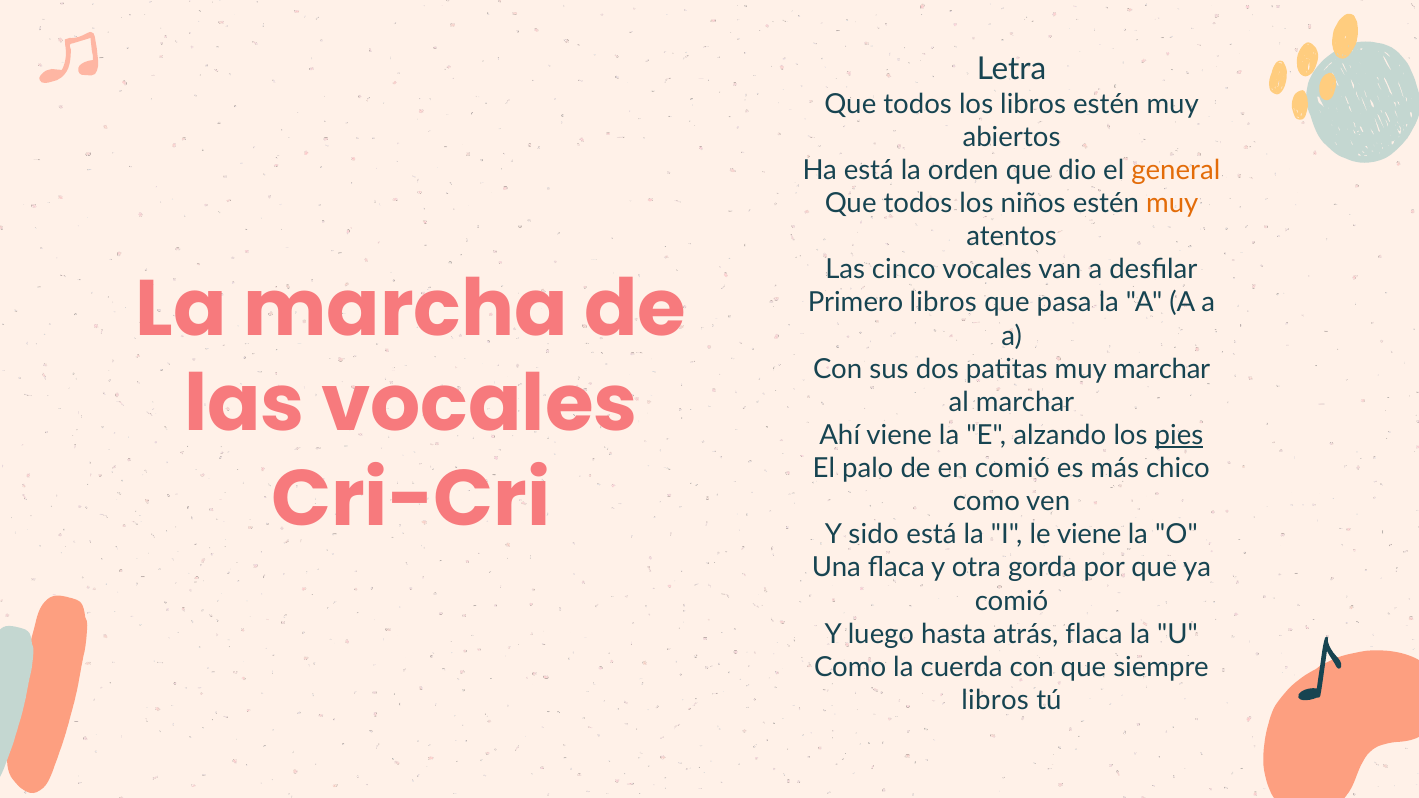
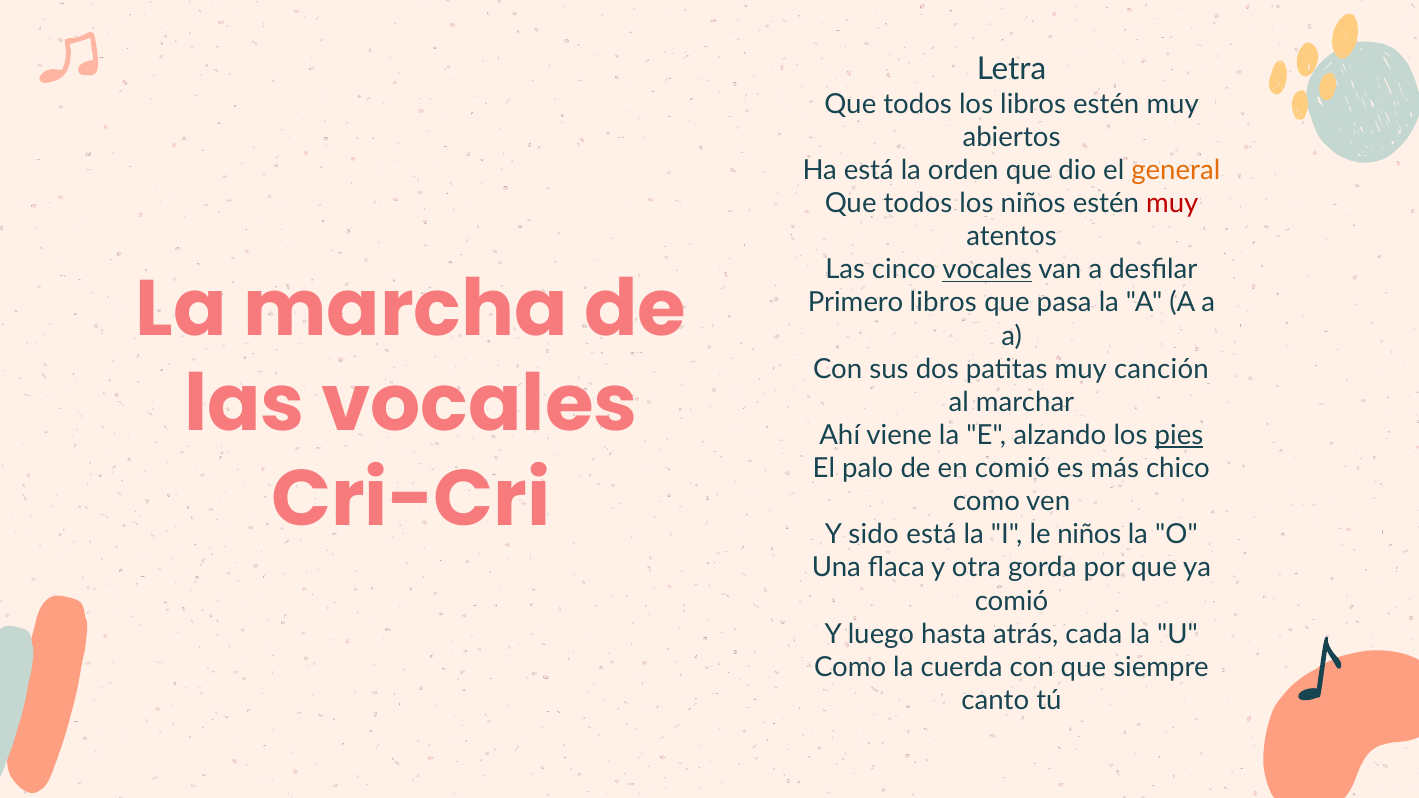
muy colour: orange -> red (1172, 204)
vocales underline: none -> present (987, 270)
muy marchar: marchar -> canción (1161, 369)
le viene: viene -> niños (1089, 535)
atrás flaca: flaca -> cada (1094, 634)
libros: libros -> canto (995, 700)
